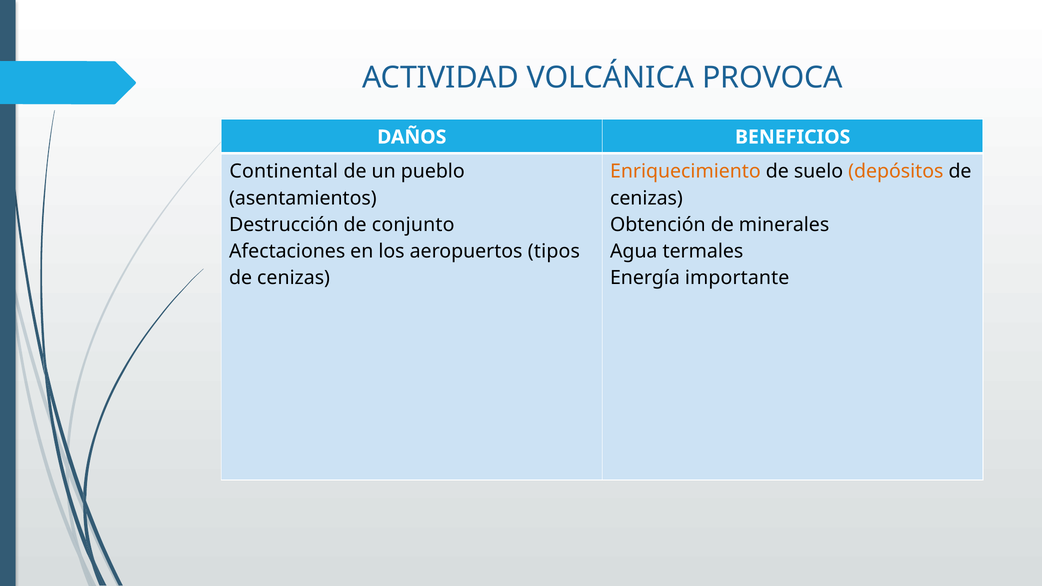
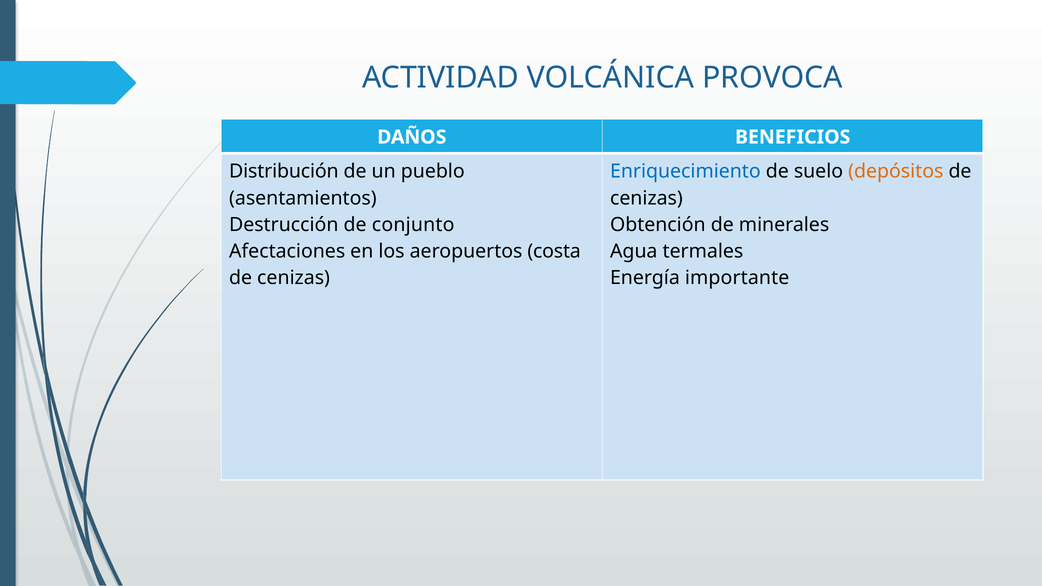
Continental: Continental -> Distribución (284, 172)
Enriquecimiento colour: orange -> blue (685, 172)
tipos: tipos -> costa (554, 251)
